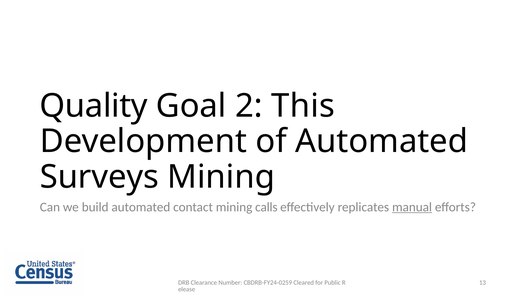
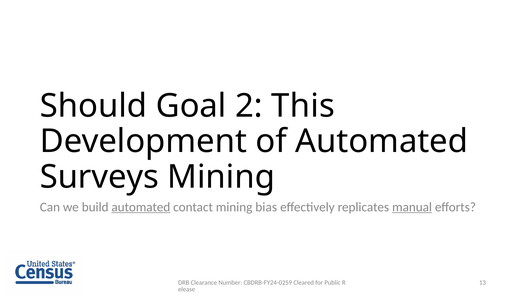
Quality: Quality -> Should (94, 106)
automated underline: none -> present (141, 207)
calls: calls -> bias (266, 207)
